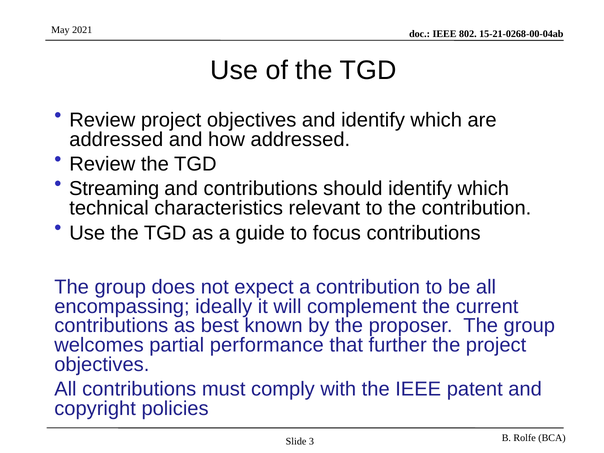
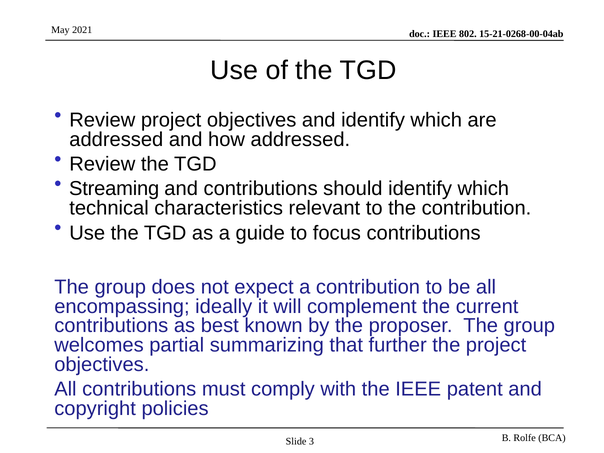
performance: performance -> summarizing (267, 345)
